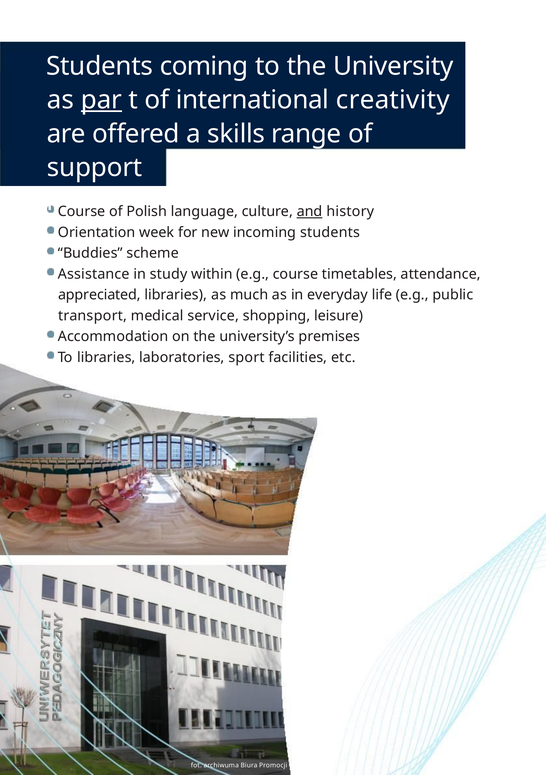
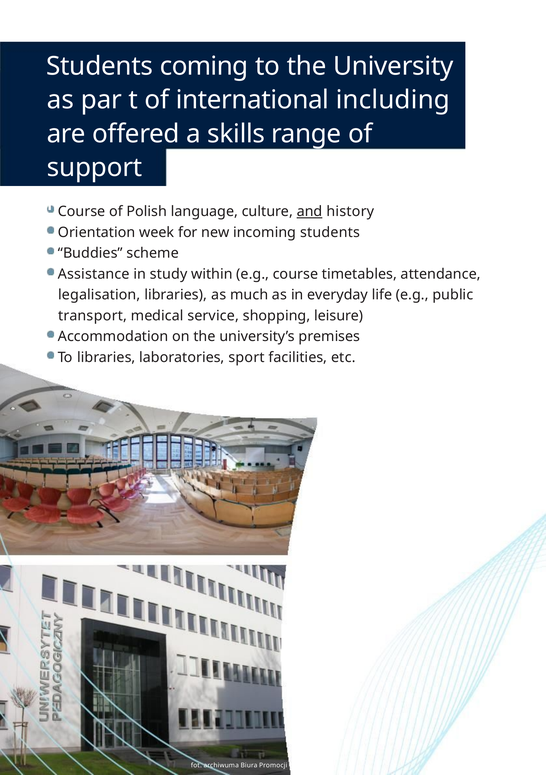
par underline: present -> none (101, 100)
international creativity: creativity -> including (393, 100)
appreciated: appreciated -> legalisation (99, 295)
